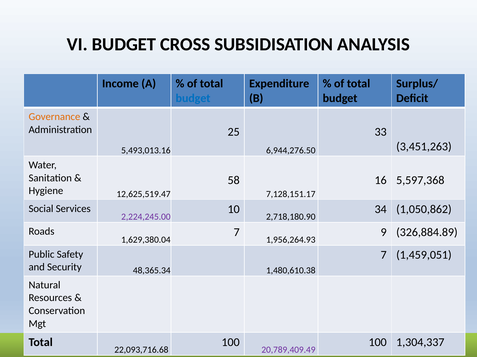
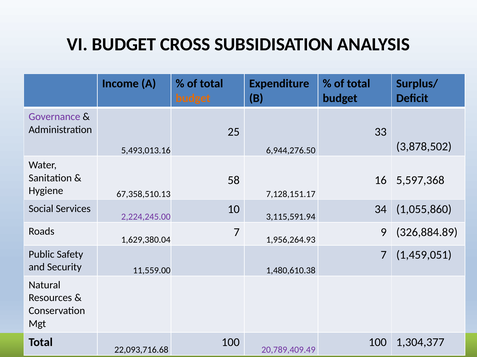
budget colour: blue -> orange (193, 98)
Governance colour: orange -> purple (54, 117)
3,451,263: 3,451,263 -> 3,878,502 (424, 147)
12,625,519.47: 12,625,519.47 -> 67,358,510.13 (144, 194)
1,050,862: 1,050,862 -> 1,055,860 (424, 210)
2,718,180.90: 2,718,180.90 -> 3,115,591.94 (291, 217)
48,365.34: 48,365.34 -> 11,559.00 (152, 271)
1,304,337: 1,304,337 -> 1,304,377 (420, 343)
